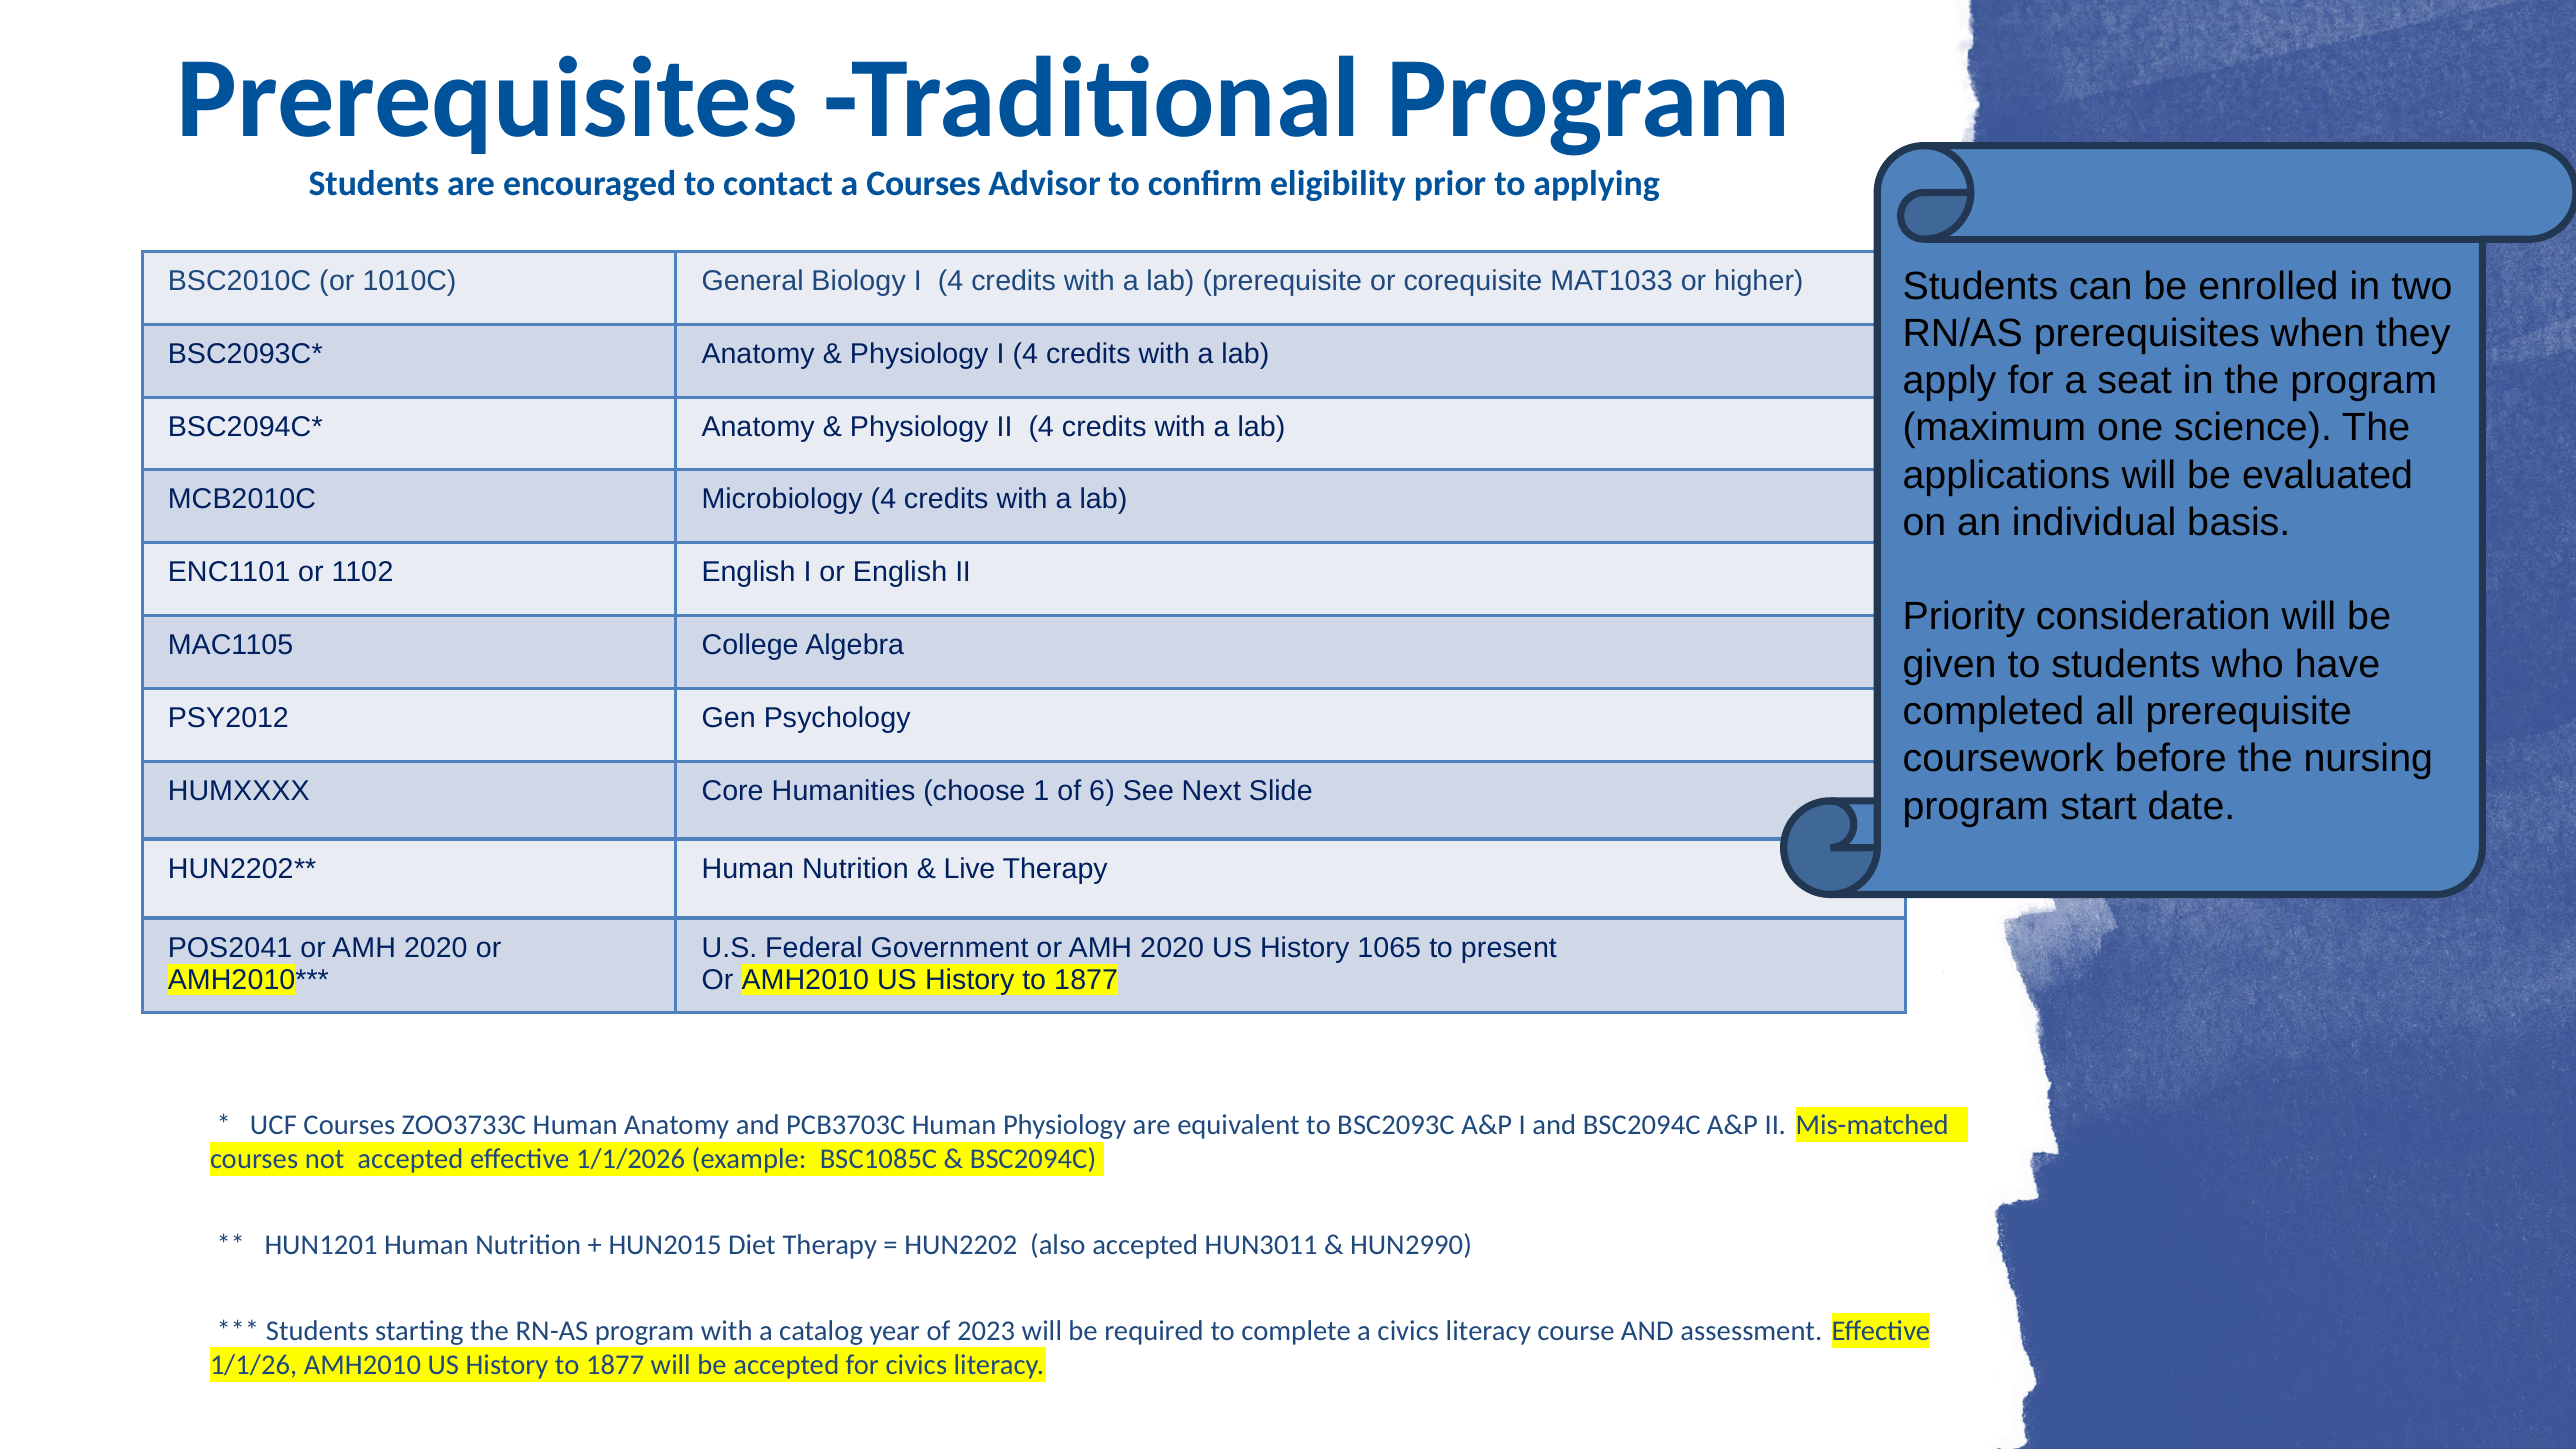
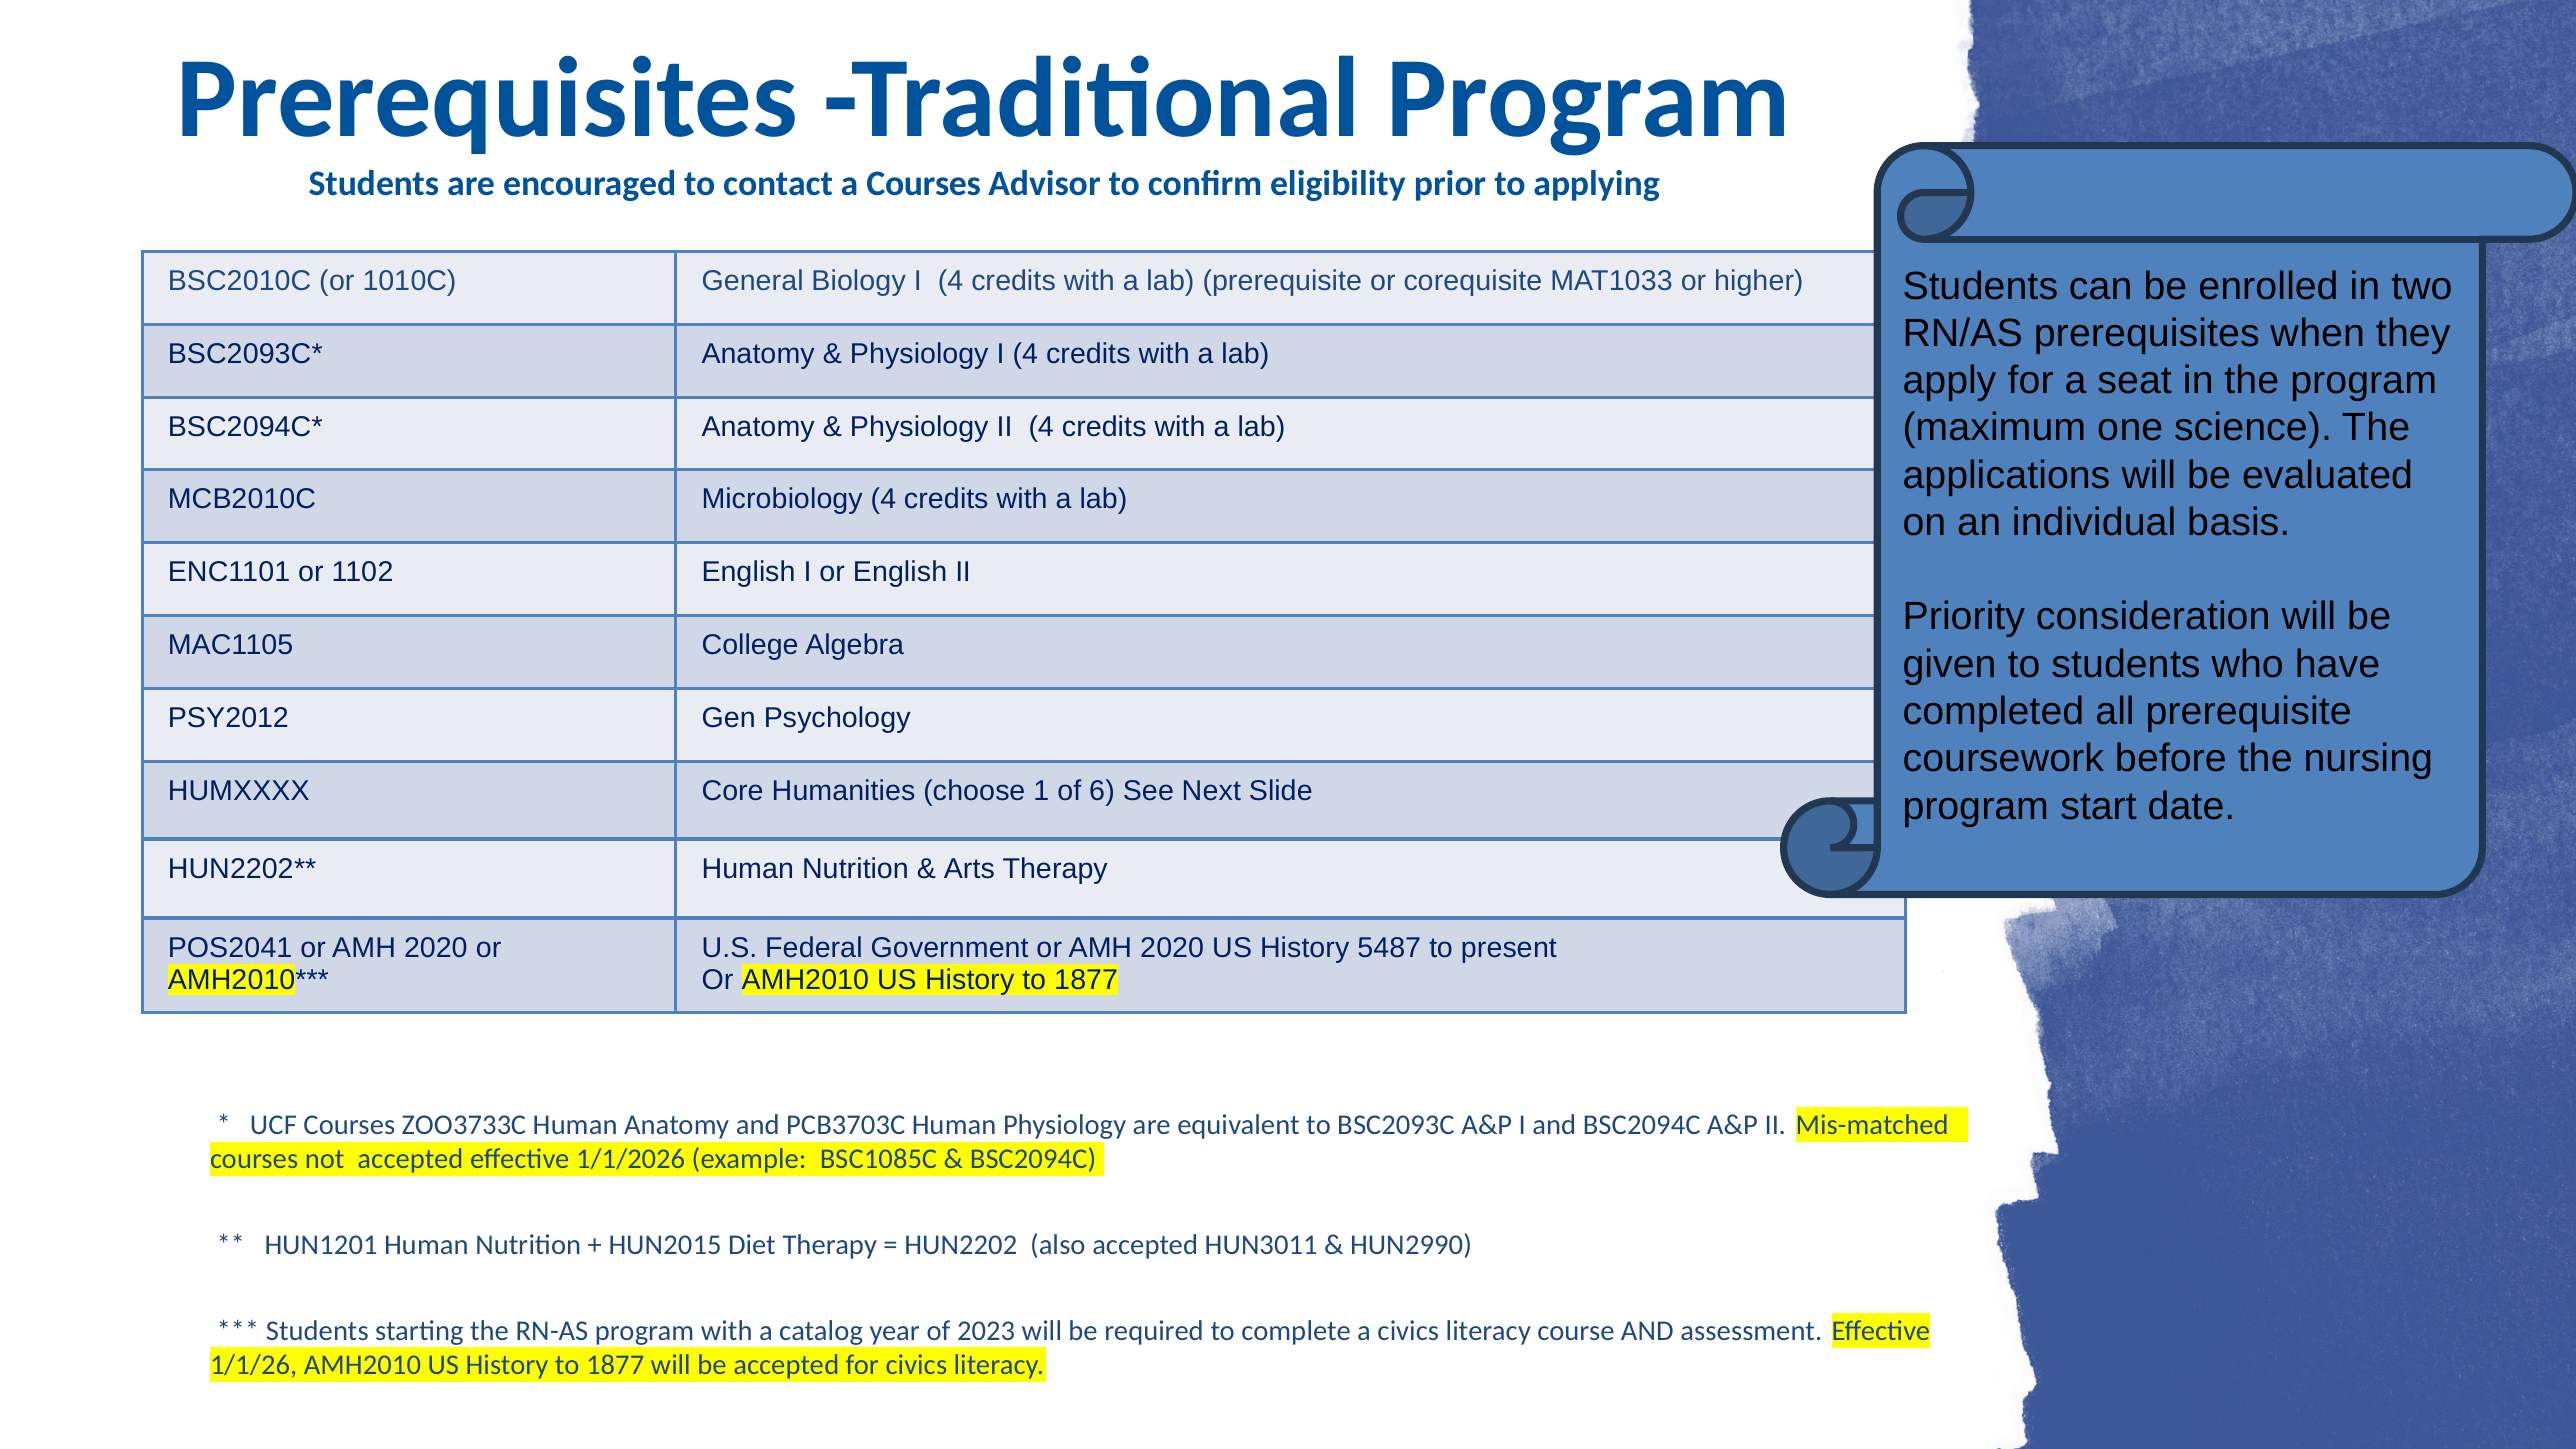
Live: Live -> Arts (969, 869)
1065: 1065 -> 5487 (1389, 948)
